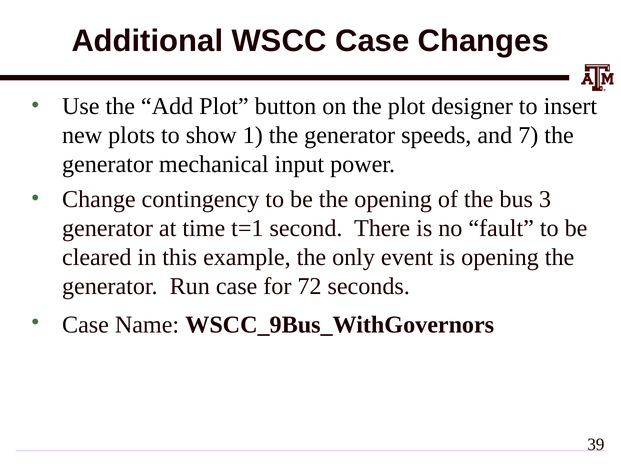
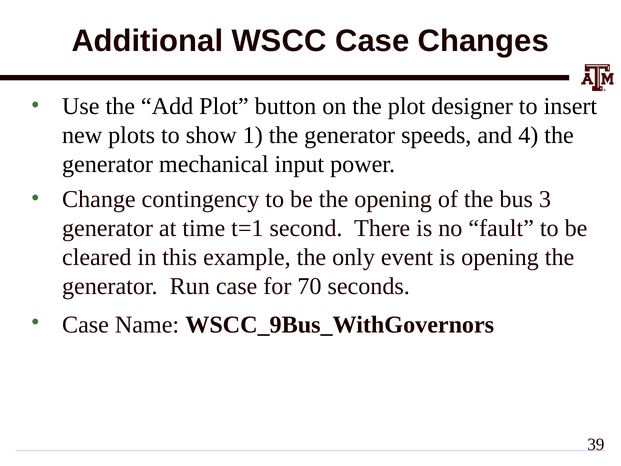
7: 7 -> 4 (528, 135)
72: 72 -> 70 (310, 286)
